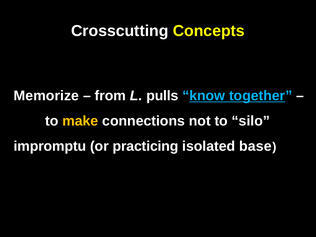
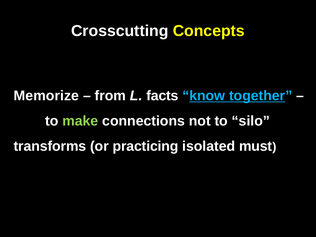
pulls: pulls -> facts (162, 96)
make colour: yellow -> light green (80, 121)
impromptu: impromptu -> transforms (50, 146)
base: base -> must (256, 146)
